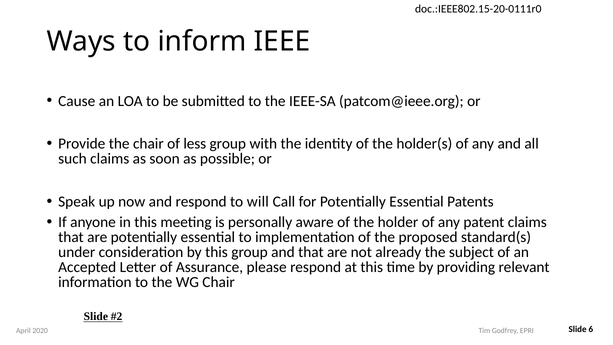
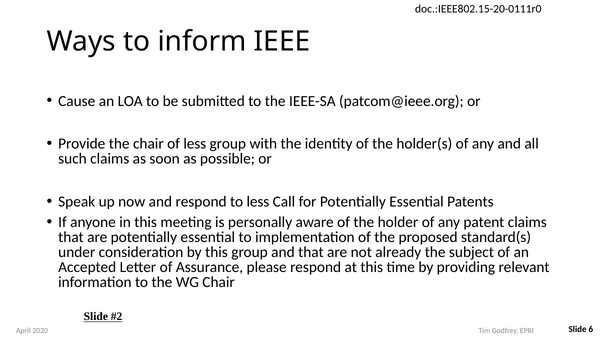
to will: will -> less (258, 202)
